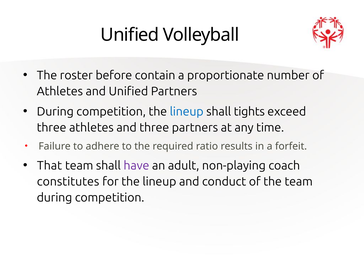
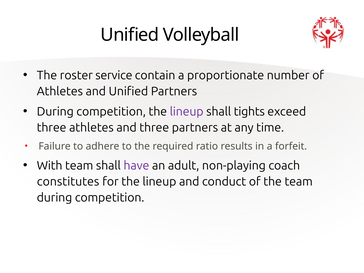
before: before -> service (114, 75)
lineup colour: blue -> purple (187, 112)
That: That -> With (50, 166)
